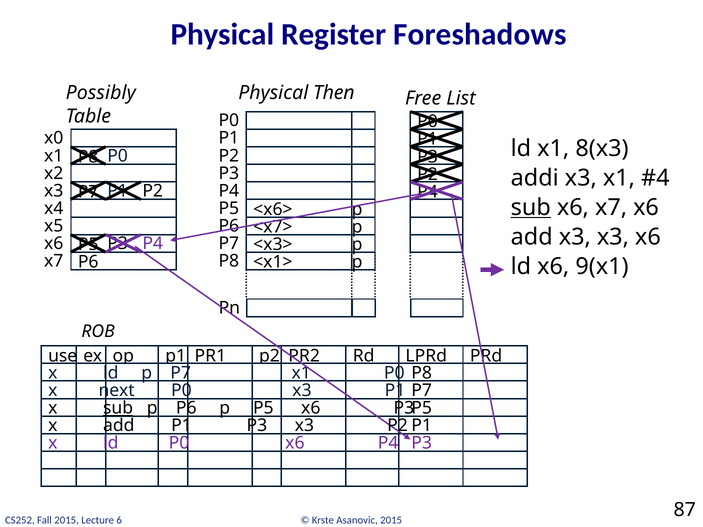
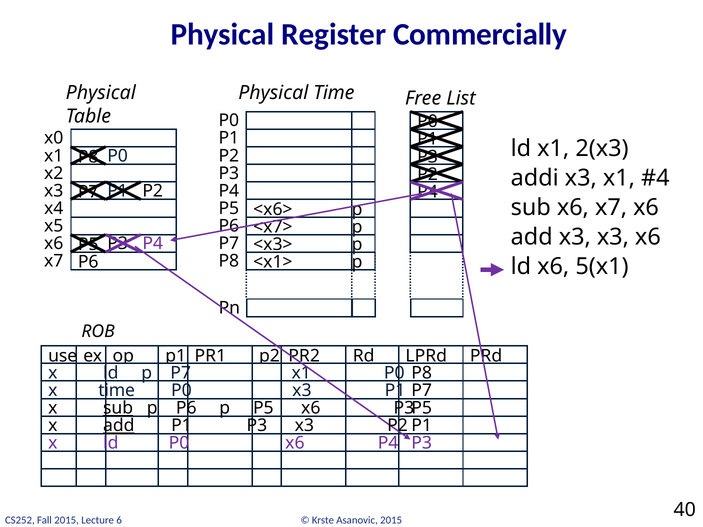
Foreshadows: Foreshadows -> Commercially (480, 34)
Physical Then: Then -> Time (334, 93)
Possibly: Possibly -> Physical (101, 93)
8(x3: 8(x3 -> 2(x3 (602, 148)
sub underline: present -> none (531, 208)
9(x1: 9(x1 -> 5(x1 (602, 267)
x next: next -> time (117, 391)
add underline: none -> present (119, 426)
87: 87 -> 40 (685, 510)
